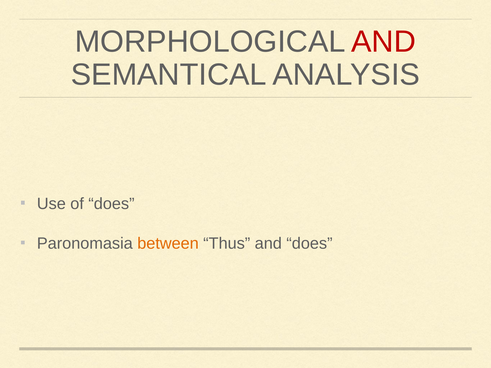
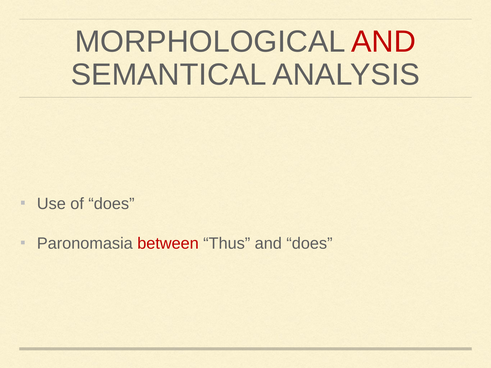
between colour: orange -> red (168, 244)
